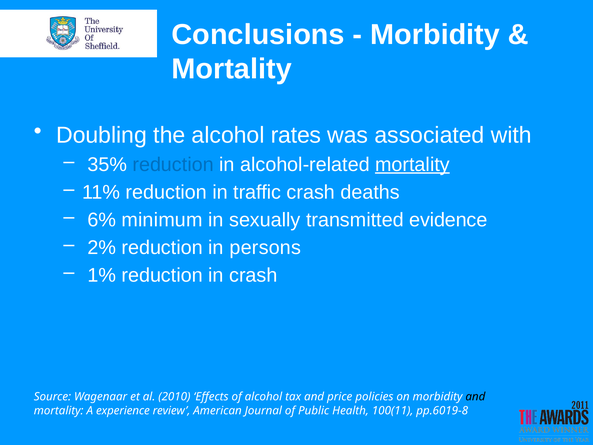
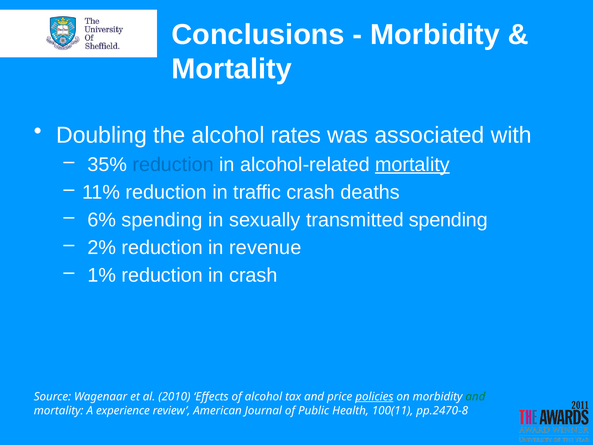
6% minimum: minimum -> spending (162, 220)
transmitted evidence: evidence -> spending (448, 220)
persons: persons -> revenue (265, 247)
policies underline: none -> present (374, 396)
and colour: black -> green (475, 396)
pp.6019-8: pp.6019-8 -> pp.2470-8 (442, 410)
